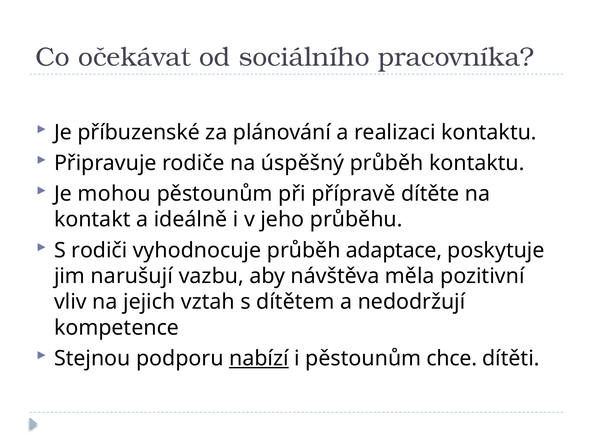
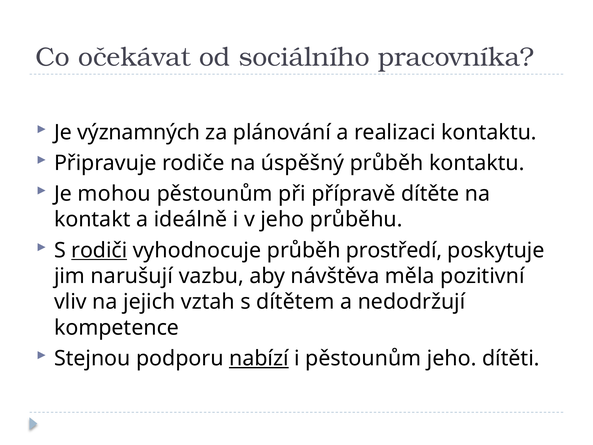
příbuzenské: příbuzenské -> významných (139, 132)
rodiči underline: none -> present (99, 250)
adaptace: adaptace -> prostředí (394, 250)
pěstounům chce: chce -> jeho (452, 358)
